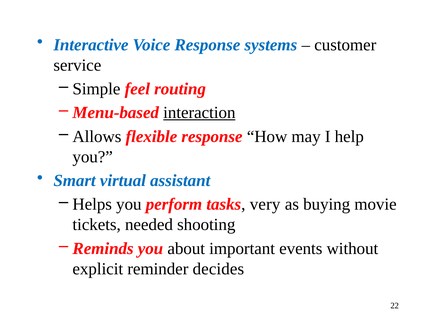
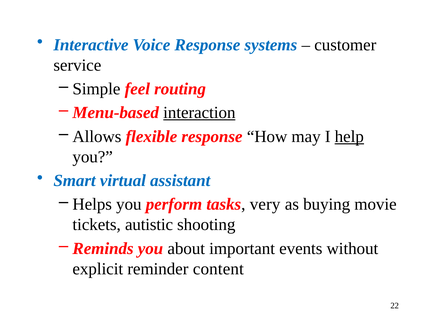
help underline: none -> present (349, 136)
needed: needed -> autistic (149, 225)
decides: decides -> content (218, 269)
